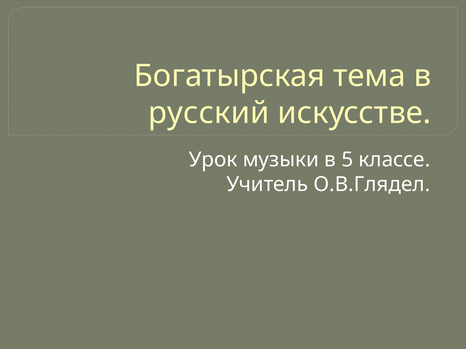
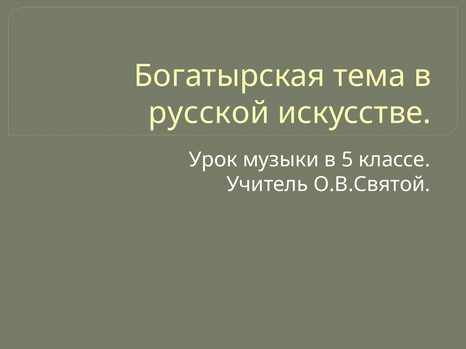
русский: русский -> русской (209, 113)
О.В.Глядел: О.В.Глядел -> О.В.Святой (372, 185)
